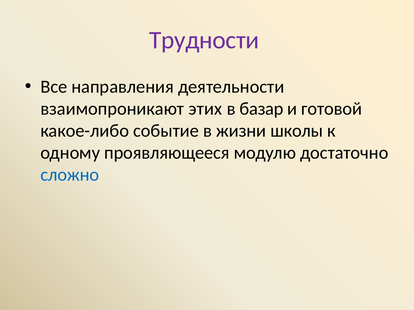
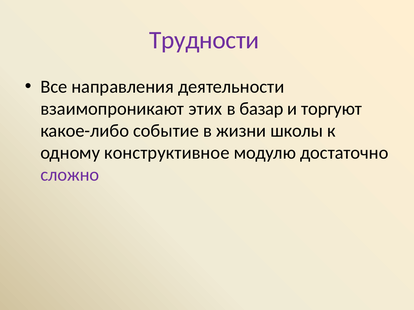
готовой: готовой -> торгуют (332, 109)
проявляющееся: проявляющееся -> конструктивное (167, 153)
сложно colour: blue -> purple (70, 175)
